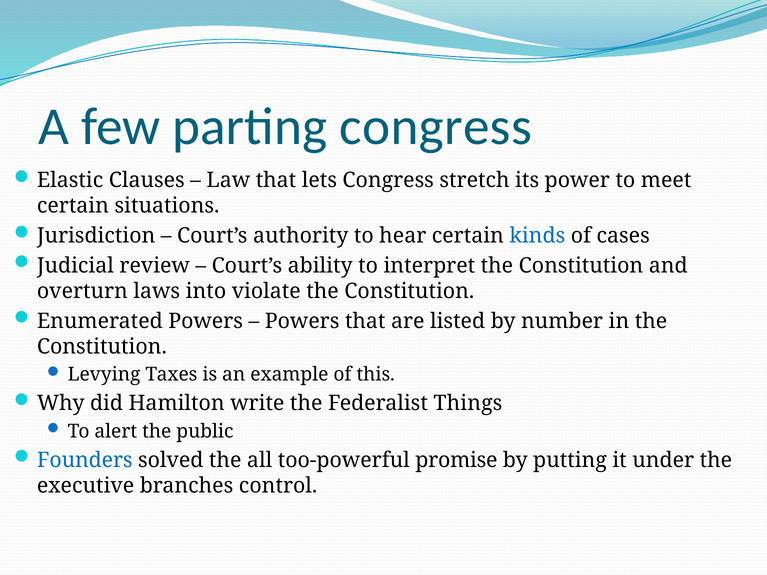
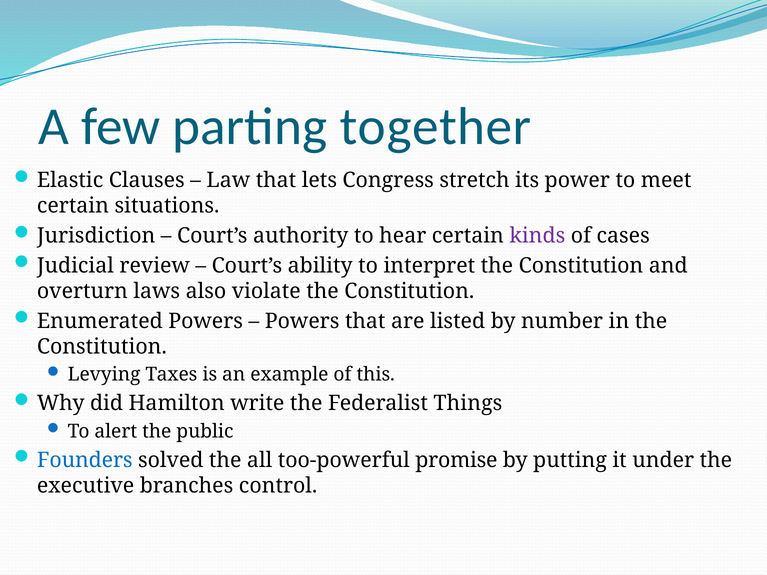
parting congress: congress -> together (436, 127)
kinds colour: blue -> purple (537, 236)
into: into -> also (206, 291)
